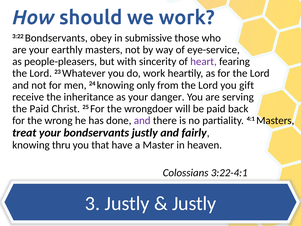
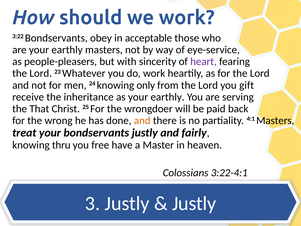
submissive: submissive -> acceptable (149, 38)
as your danger: danger -> earthly (168, 97)
the Paid: Paid -> That (39, 109)
and colour: purple -> orange (142, 120)
that: that -> free (100, 145)
